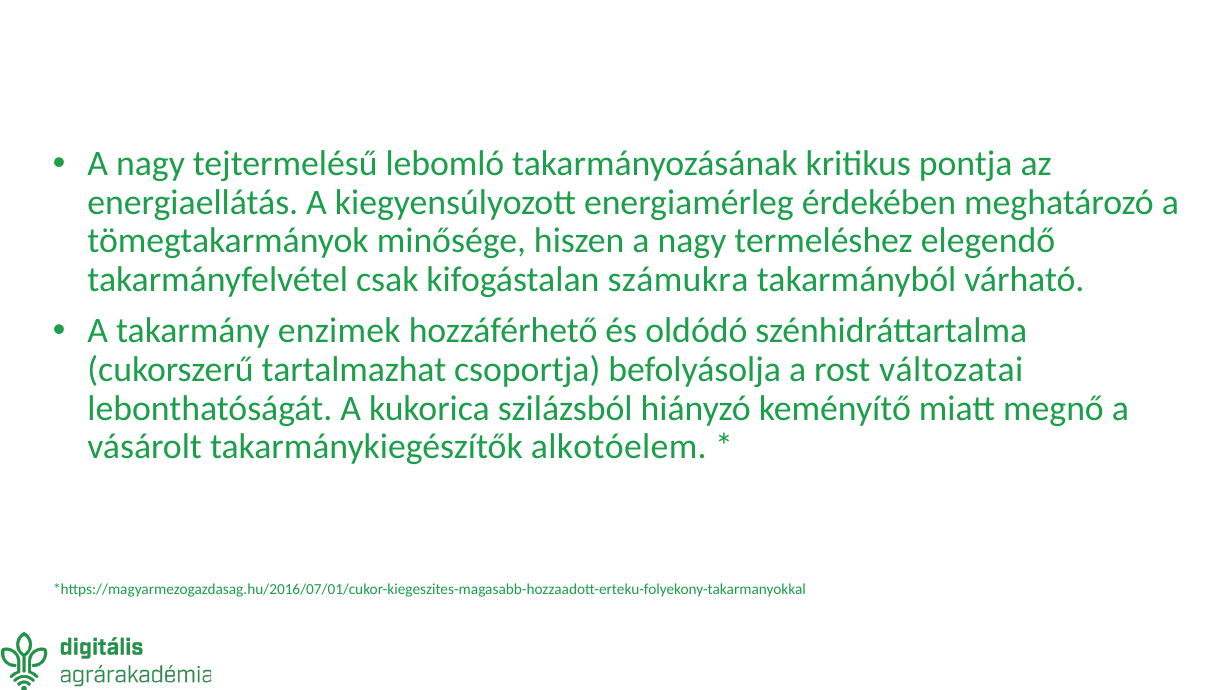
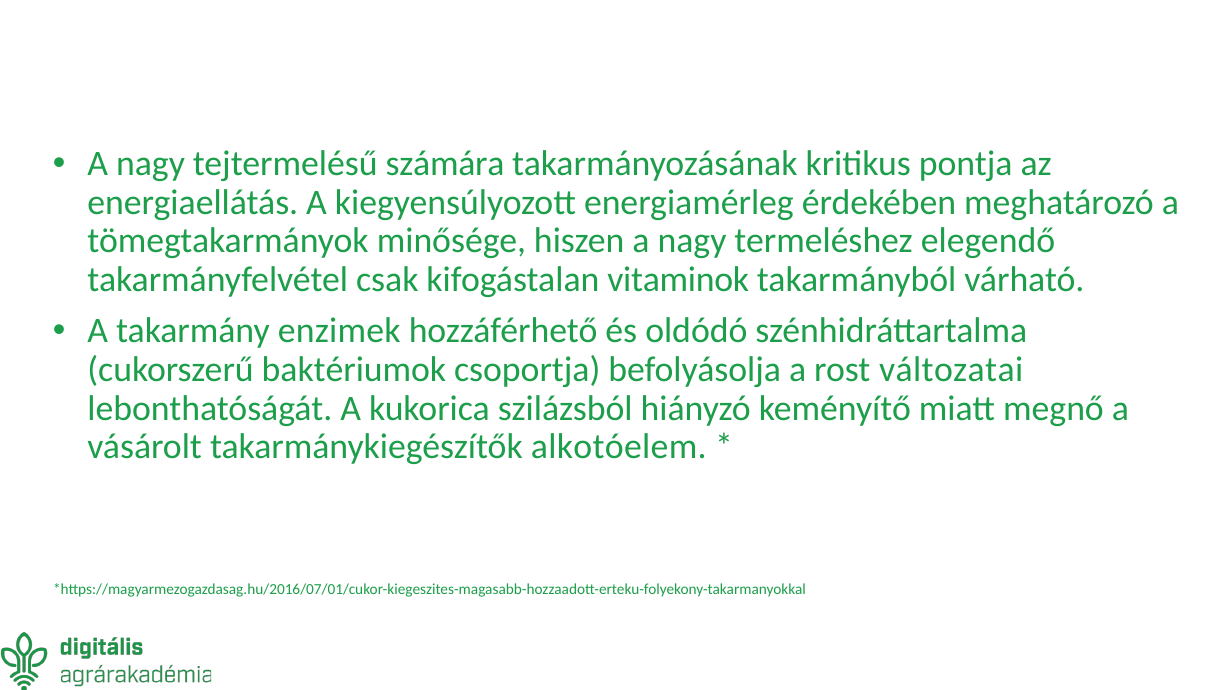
lebomló: lebomló -> számára (445, 164)
számukra: számukra -> vitaminok (678, 280)
tartalmazhat: tartalmazhat -> baktériumok (354, 369)
